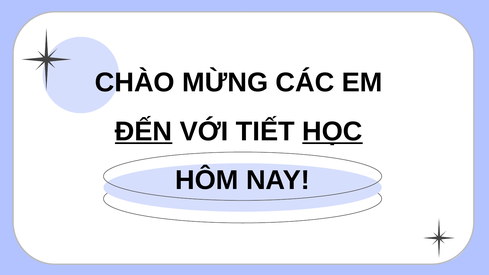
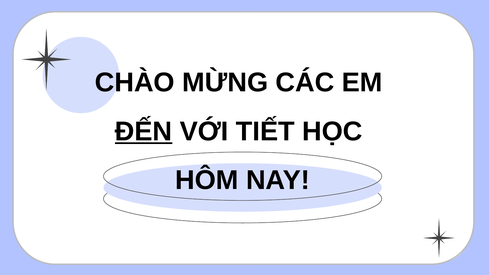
HỌC underline: present -> none (332, 131)
